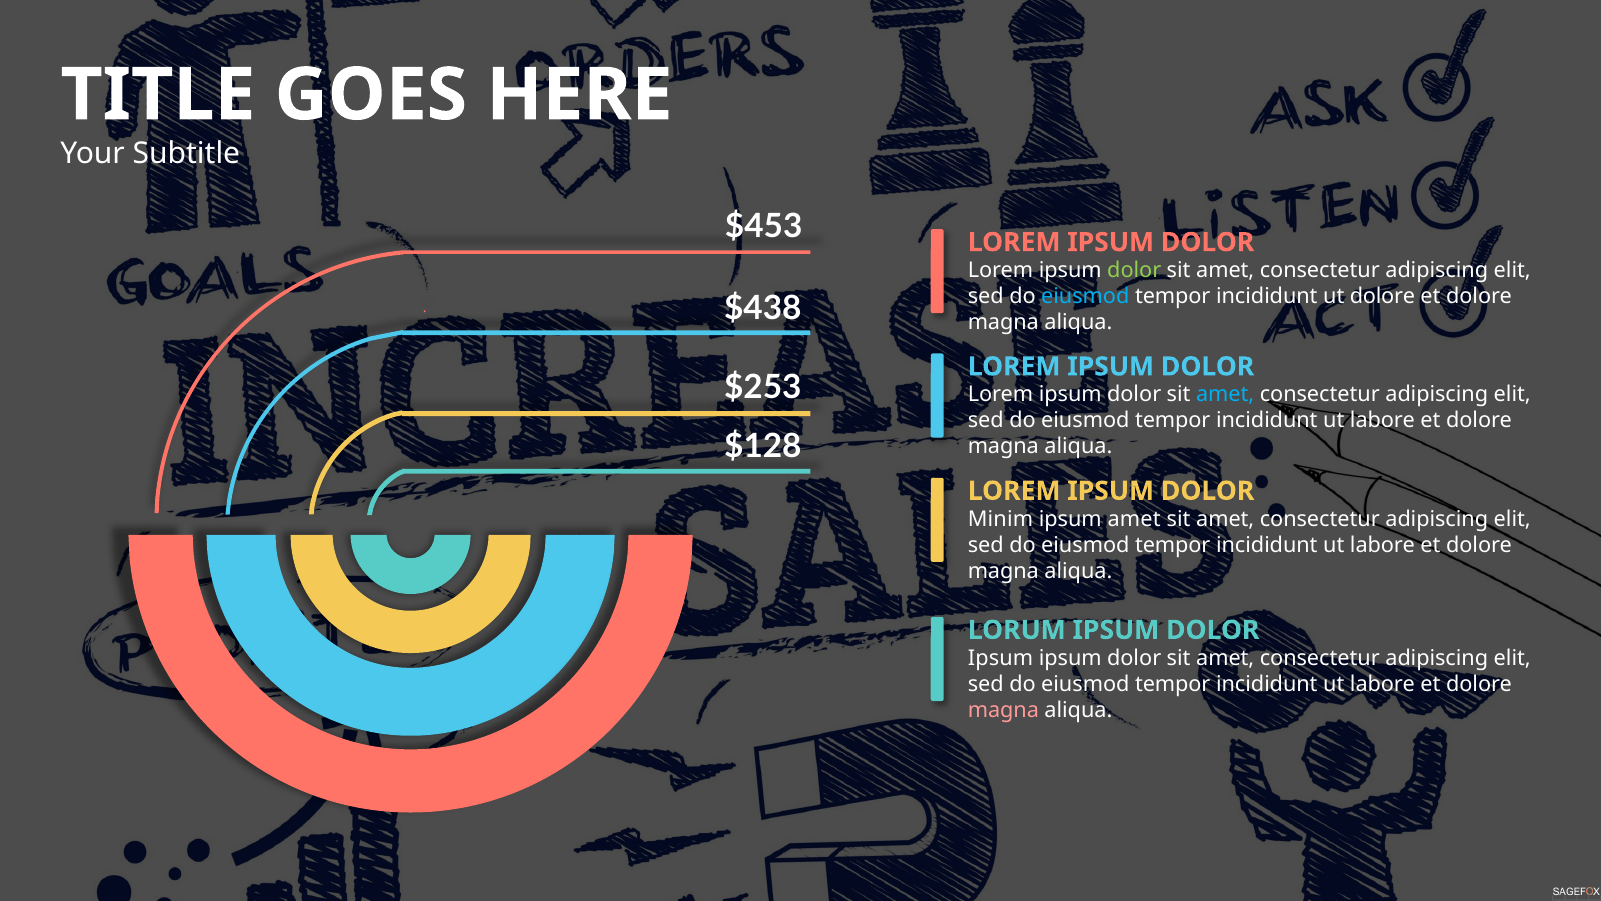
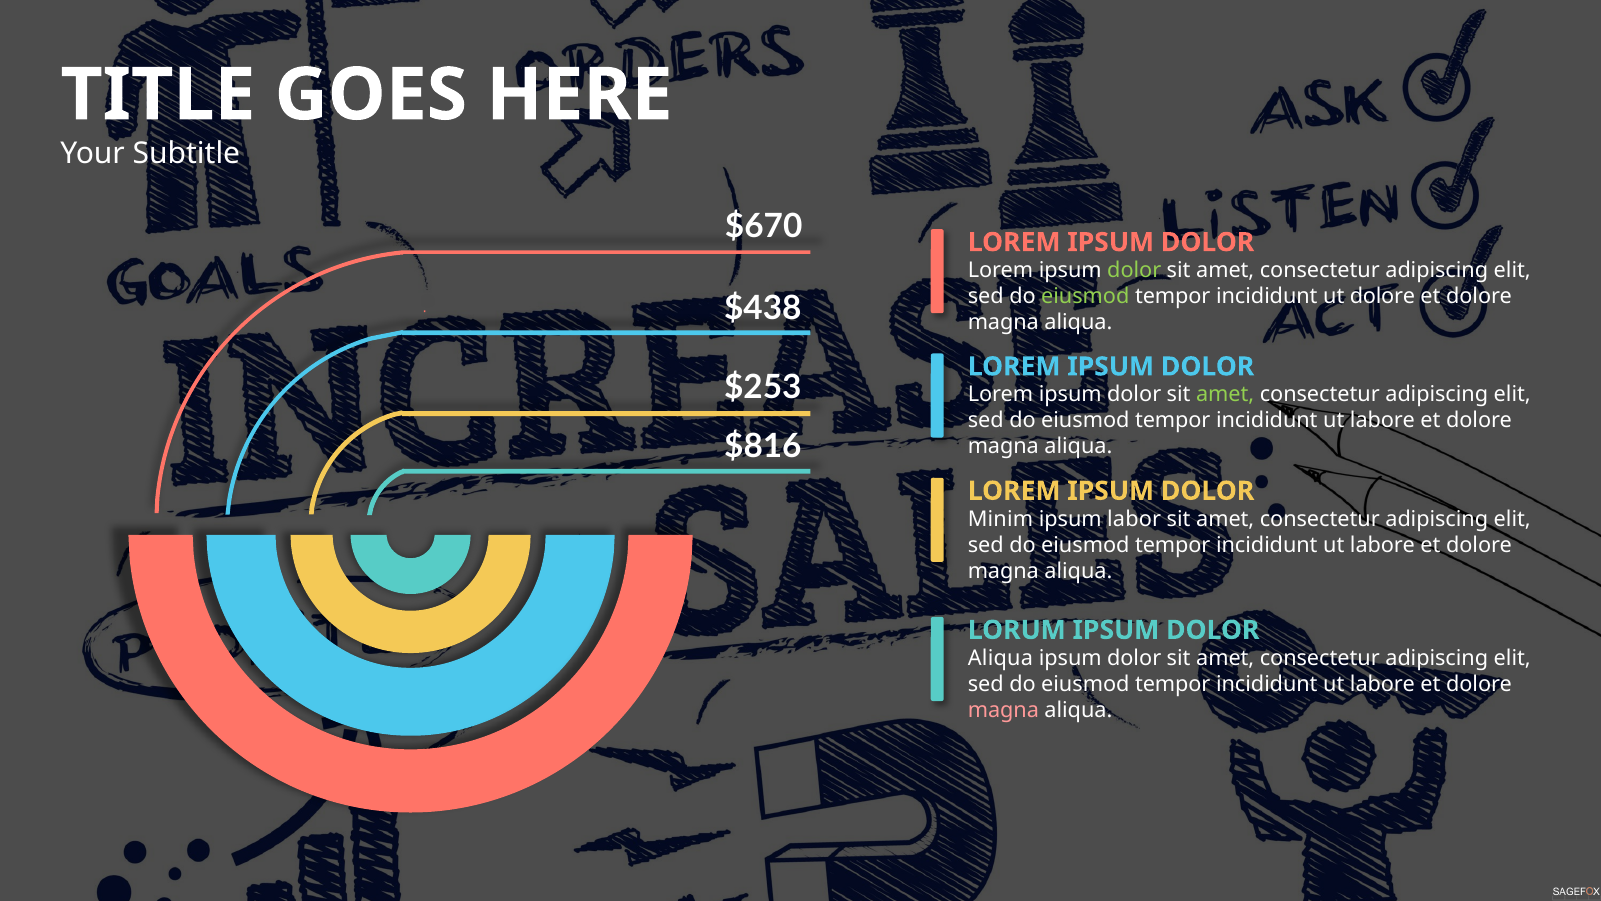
$453: $453 -> $670 (764, 226)
eiusmod colour: light blue -> light green (1085, 296)
amet colour: light blue -> light green (1225, 394)
$128: $128 -> $816 (763, 446)
ipsum amet: amet -> labor (1134, 519)
Ipsum: Ipsum -> Aliqua (1000, 658)
